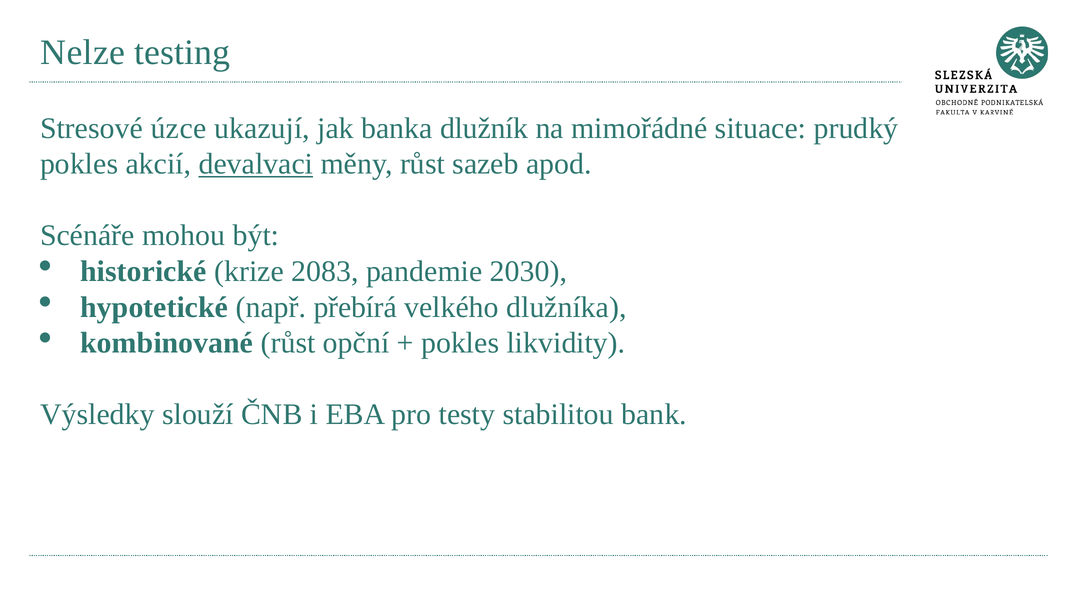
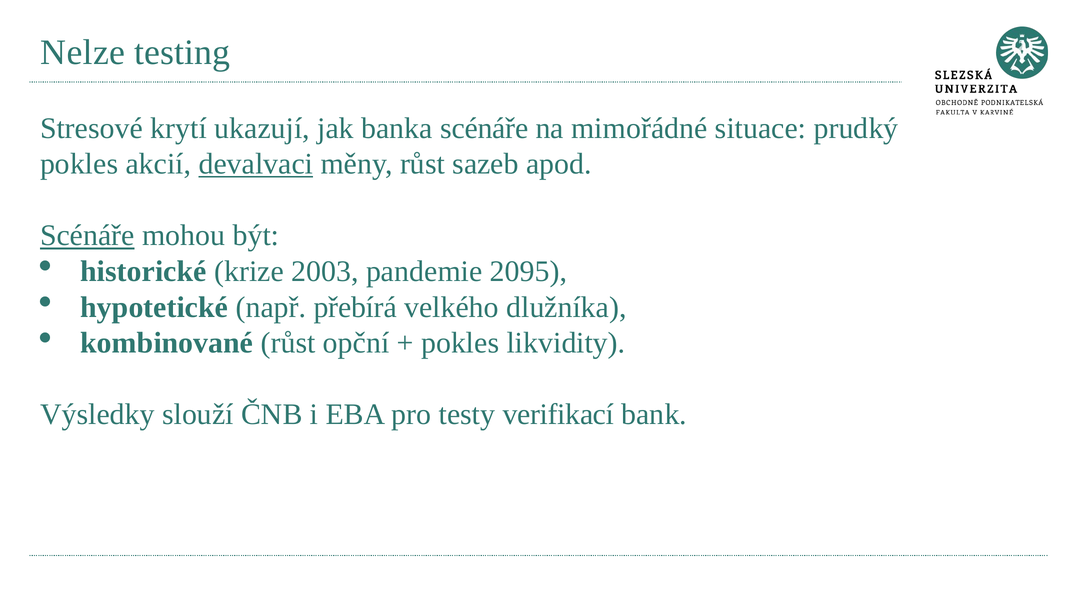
úzce: úzce -> krytí (179, 128)
banka dlužník: dlužník -> scénáře (484, 128)
Scénáře underline: none -> present (87, 236)
2083: 2083 -> 2003 (325, 272)
2030: 2030 -> 2095 (528, 272)
stabilitou: stabilitou -> verifikací (558, 415)
